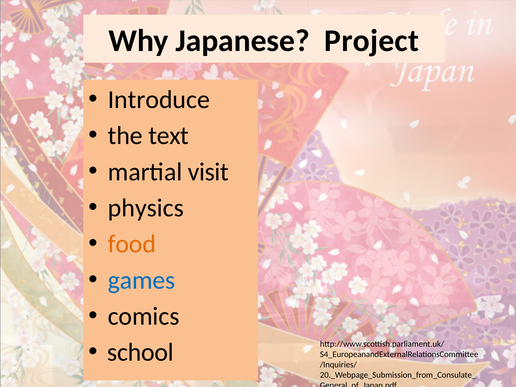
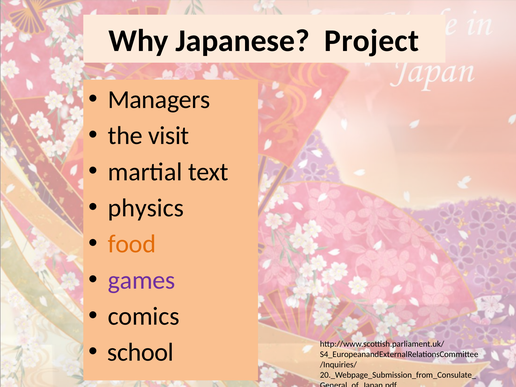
Introduce: Introduce -> Managers (159, 100)
text: text -> visit (169, 136)
visit: visit -> text (208, 172)
games colour: blue -> purple (142, 280)
